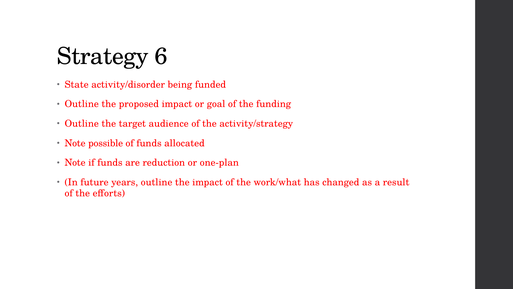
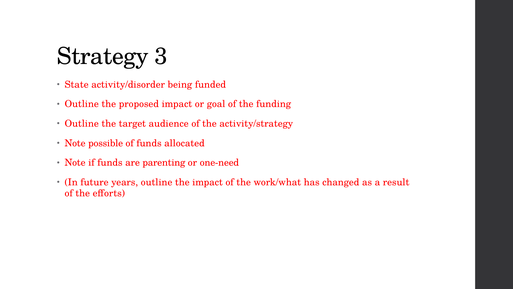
6: 6 -> 3 (161, 56)
reduction: reduction -> parenting (164, 163)
one-plan: one-plan -> one-need (219, 163)
